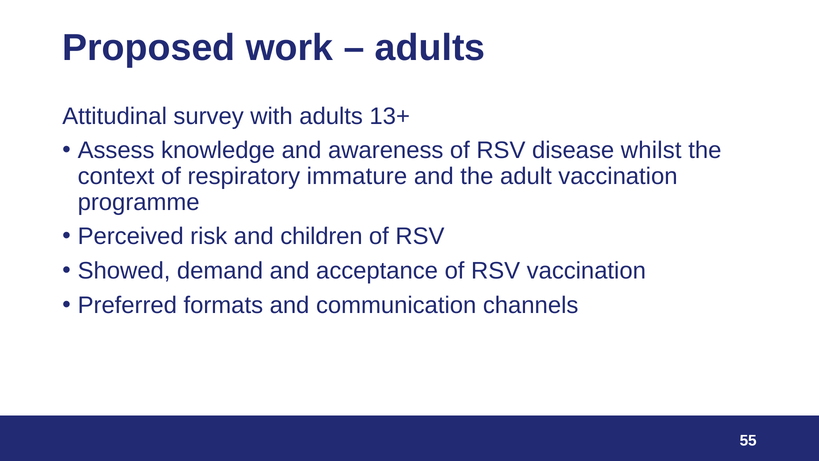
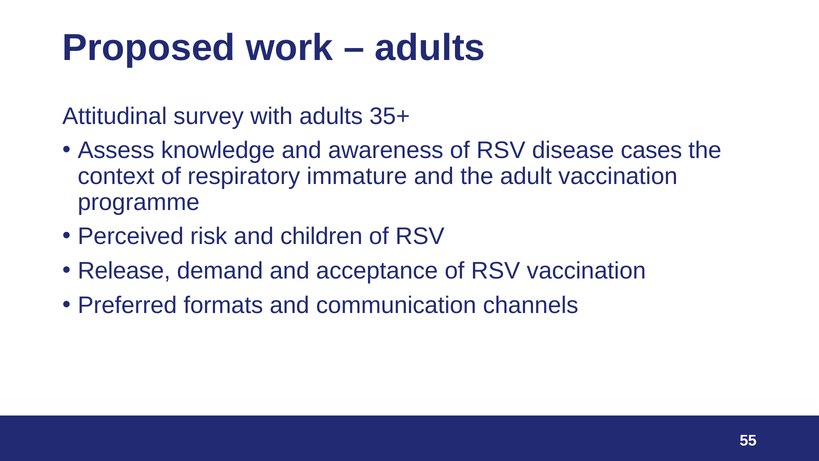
13+: 13+ -> 35+ (390, 116)
whilst: whilst -> cases (651, 150)
Showed: Showed -> Release (124, 271)
